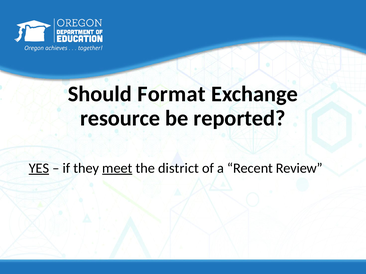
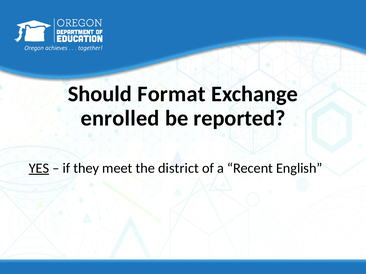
resource: resource -> enrolled (120, 118)
meet underline: present -> none (117, 168)
Review: Review -> English (299, 168)
